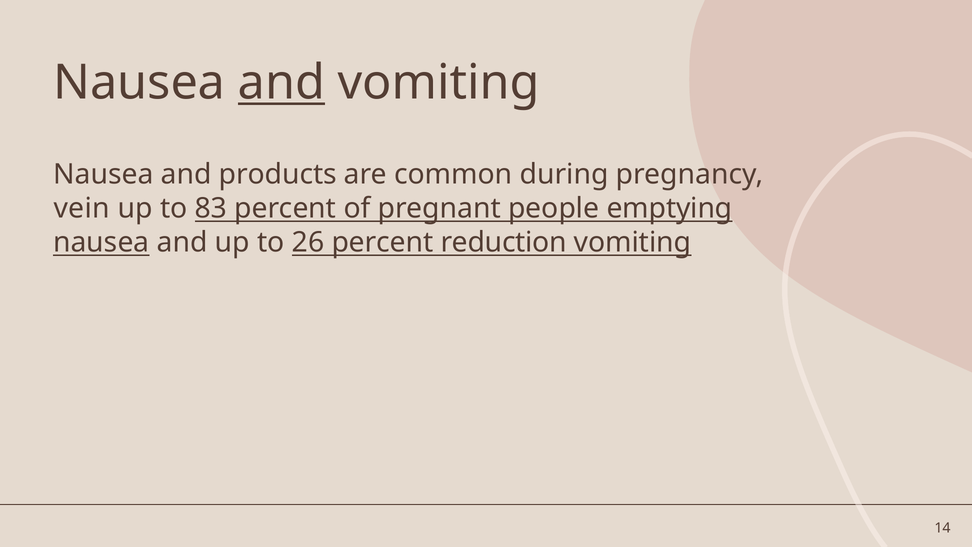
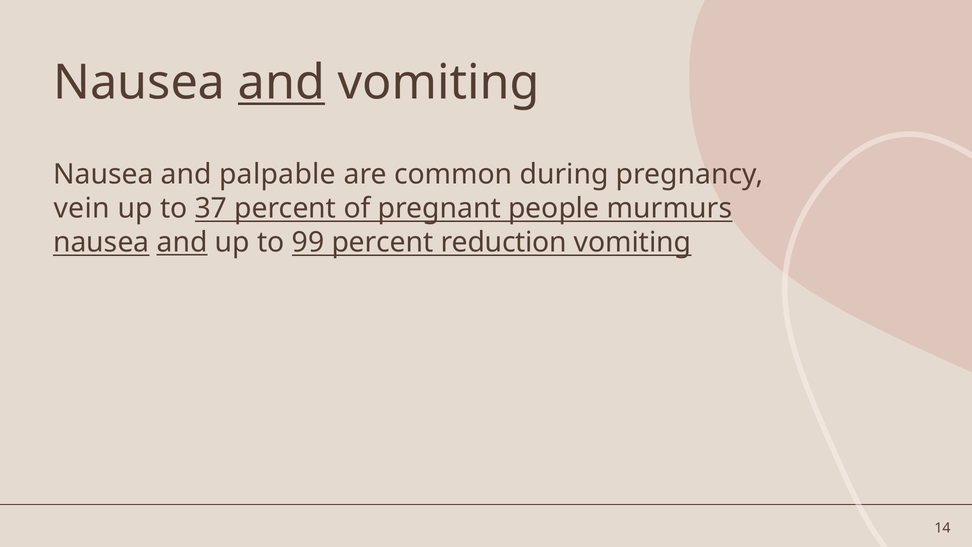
products: products -> palpable (278, 174)
83: 83 -> 37 (211, 208)
emptying: emptying -> murmurs (669, 208)
and underline: none -> present (182, 242)
26: 26 -> 99 (308, 242)
